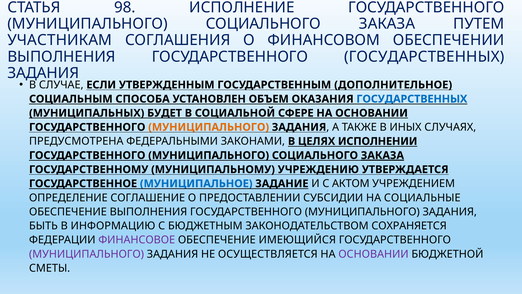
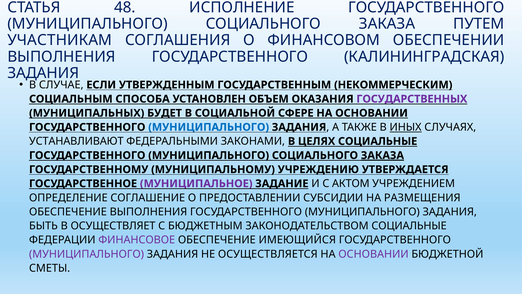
98: 98 -> 48 (125, 7)
ГОСУДАРСТВЕННОГО ГОСУДАРСТВЕННЫХ: ГОСУДАРСТВЕННЫХ -> КАЛИНИНГРАДСКАЯ (424, 57)
ДОПОЛНИТЕЛЬНОЕ: ДОПОЛНИТЕЛЬНОЕ -> НЕКОММЕРЧЕСКИМ (393, 85)
ГОСУДАРСТВЕННЫХ colour: blue -> purple (412, 99)
МУНИЦИПАЛЬНОГО colour: orange -> blue (209, 127)
ИНЫХ underline: none -> present (406, 127)
ПРЕДУСМОТРЕНА: ПРЕДУСМОТРЕНА -> УСТАНАВЛИВАЮТ (76, 141)
ЦЕЛЯХ ИСПОЛНЕНИИ: ИСПОЛНЕНИИ -> СОЦИАЛЬНЫЕ (378, 141)
МУНИЦИПАЛЬНОЕ colour: blue -> purple (196, 183)
СОЦИАЛЬНЫЕ: СОЦИАЛЬНЫЕ -> РАЗМЕЩЕНИЯ (422, 197)
ИНФОРМАЦИЮ: ИНФОРМАЦИЮ -> ОСУЩЕСТВЛЯЕТ (113, 226)
ЗАКОНОДАТЕЛЬСТВОМ СОХРАНЯЕТСЯ: СОХРАНЯЕТСЯ -> СОЦИАЛЬНЫЕ (409, 226)
